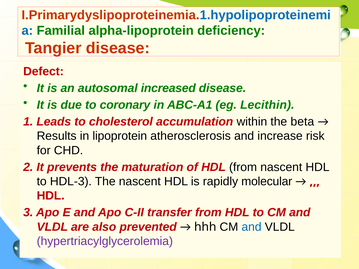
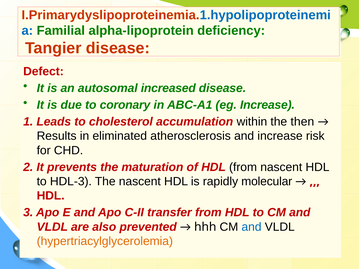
eg Lecithin: Lecithin -> Increase (267, 105)
beta: beta -> then (302, 122)
lipoprotein: lipoprotein -> eliminated (120, 136)
hypertriacylglycerolemia colour: purple -> orange (105, 241)
